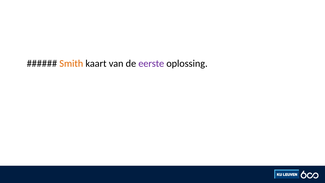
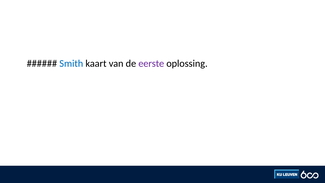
Smith colour: orange -> blue (71, 64)
